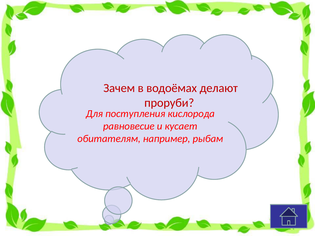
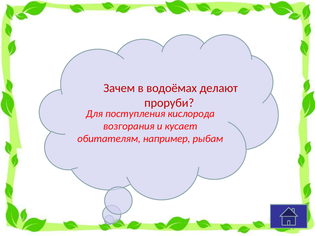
равновесие: равновесие -> возгорания (129, 126)
